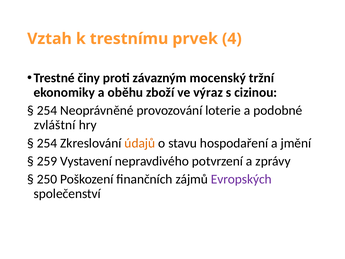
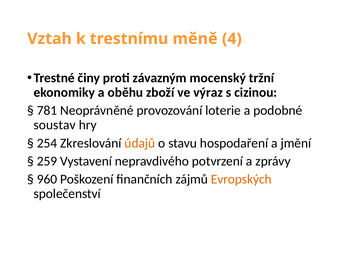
prvek: prvek -> měně (195, 39)
254: 254 -> 781 (47, 110)
zvláštní: zvláštní -> soustav (55, 125)
250: 250 -> 960 (47, 179)
Evropských colour: purple -> orange (241, 179)
